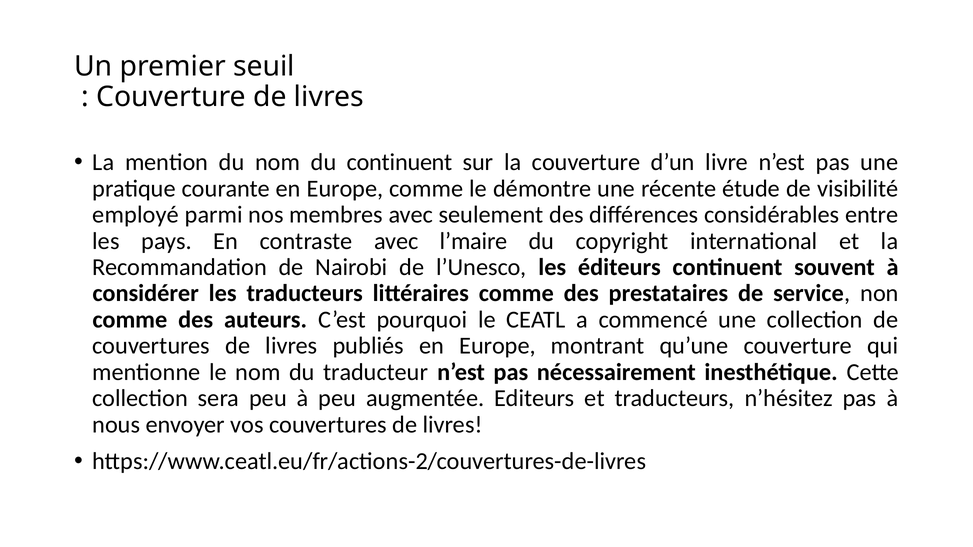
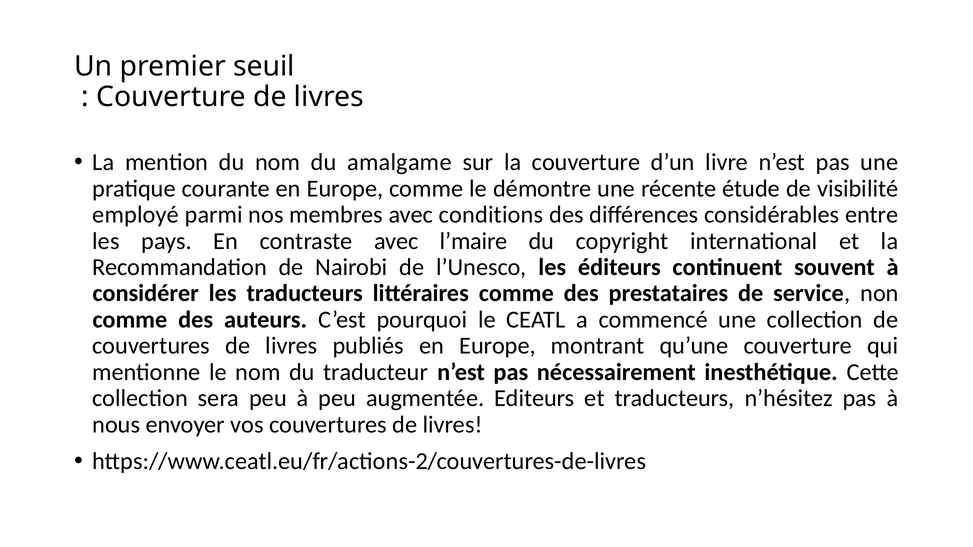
du continuent: continuent -> amalgame (399, 162)
seulement: seulement -> conditions (491, 215)
